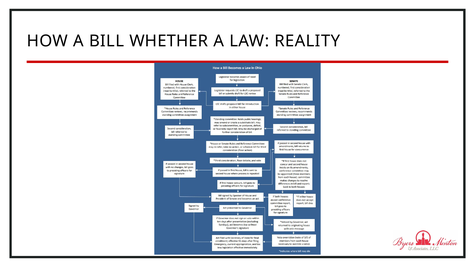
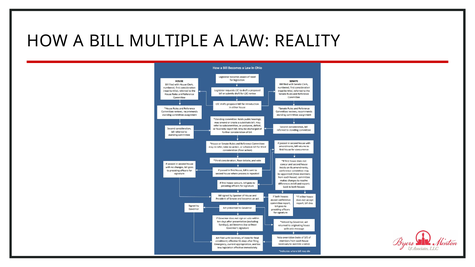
WHETHER: WHETHER -> MULTIPLE (169, 41)
